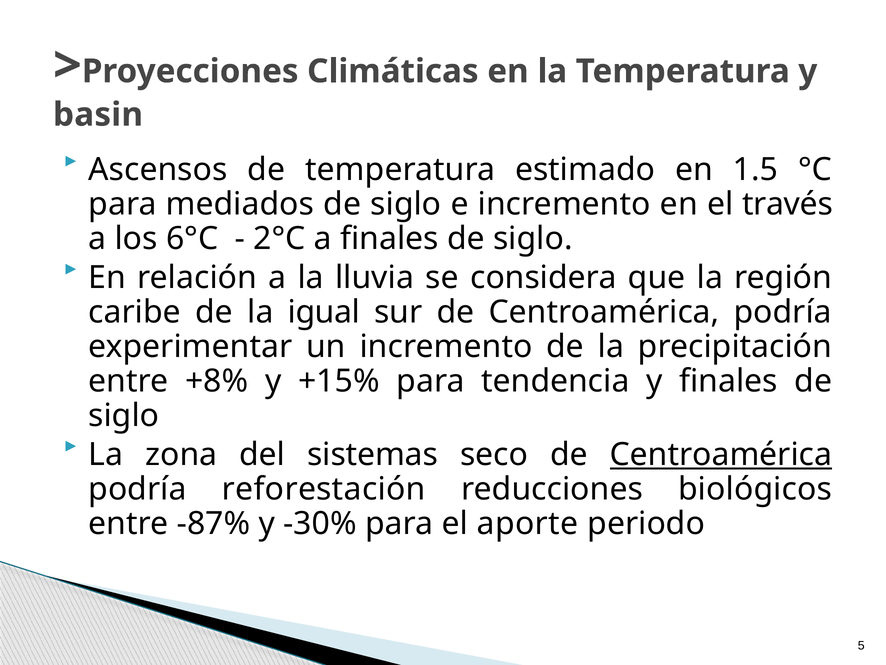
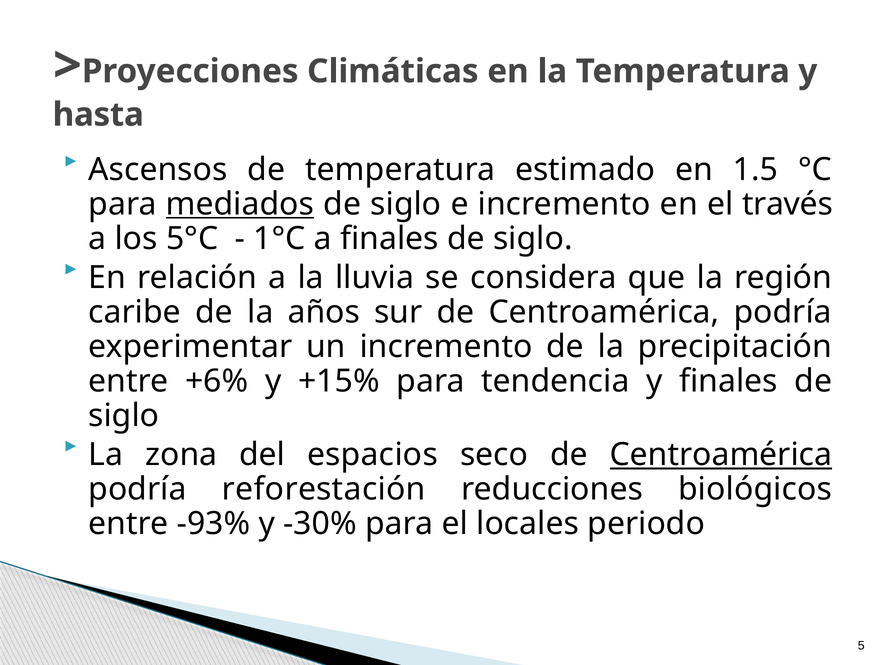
basin: basin -> hasta (98, 115)
mediados underline: none -> present (240, 204)
6°C: 6°C -> 5°C (192, 238)
2°C: 2°C -> 1°C (280, 238)
igual: igual -> años (324, 312)
+8%: +8% -> +6% (217, 381)
sistemas: sistemas -> espacios (373, 454)
-87%: -87% -> -93% (214, 523)
aporte: aporte -> locales (528, 523)
